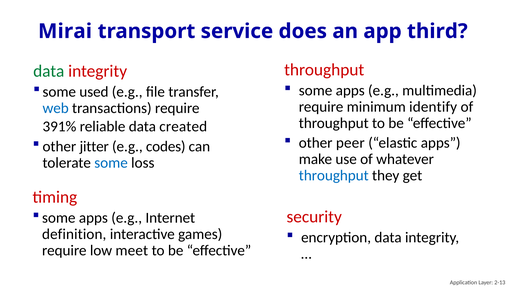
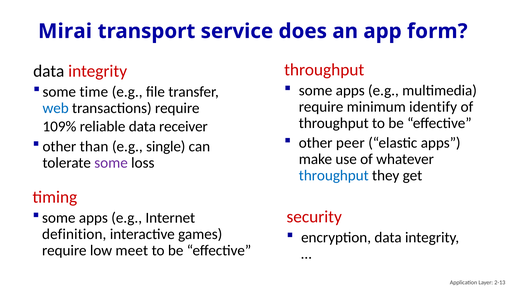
third: third -> form (437, 31)
data colour: green -> black (49, 71)
used: used -> time (94, 92)
391%: 391% -> 109% (59, 126)
created: created -> receiver (183, 126)
jitter: jitter -> than (94, 146)
codes: codes -> single (166, 146)
some colour: blue -> purple (111, 163)
